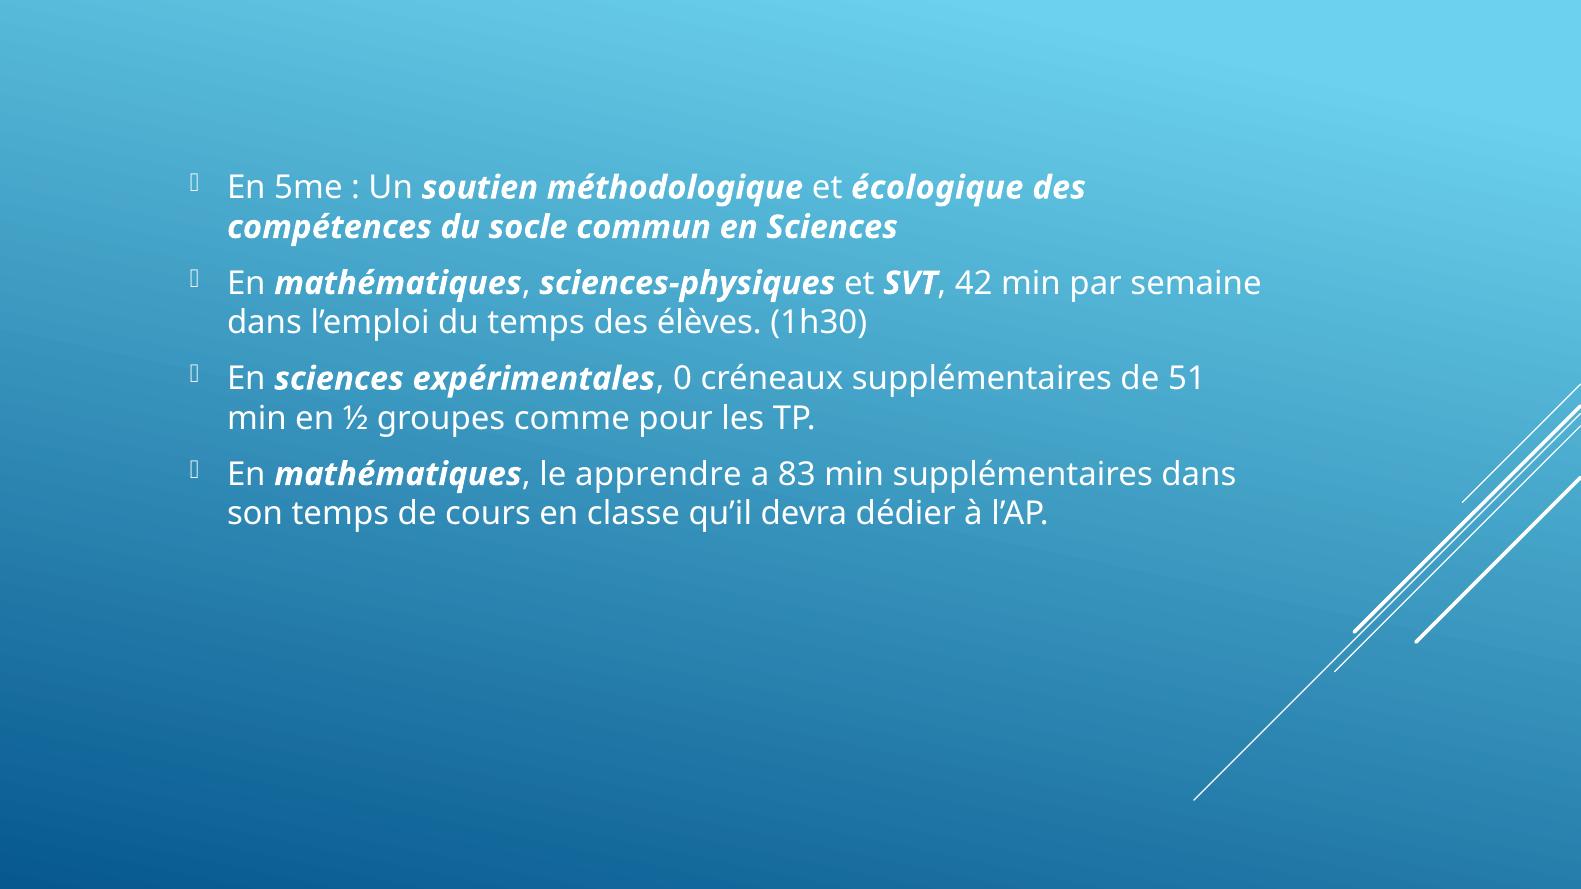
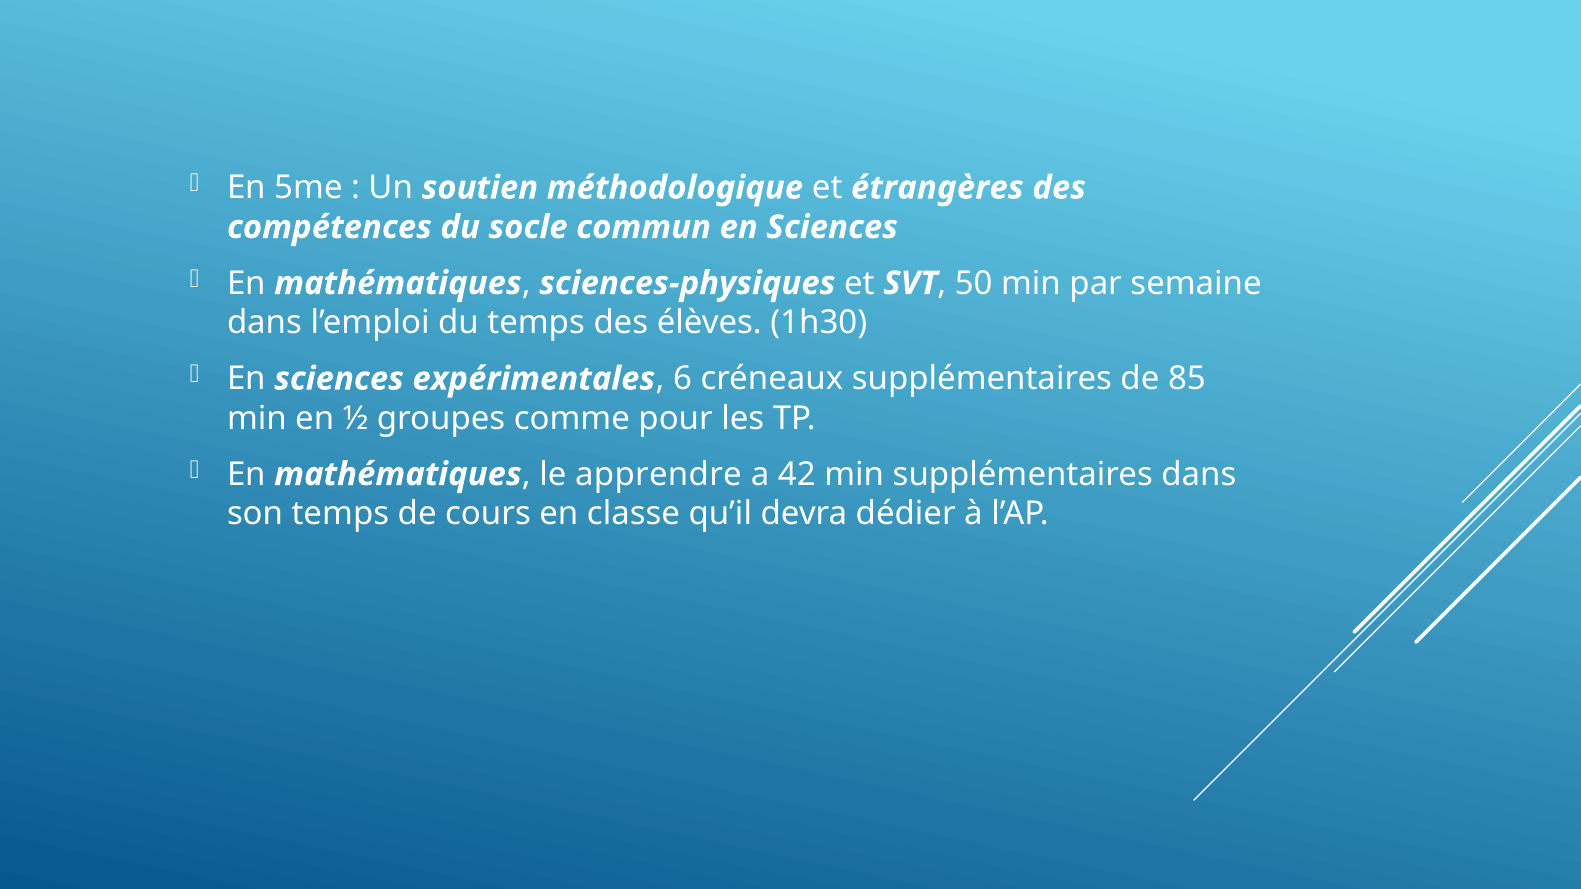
écologique: écologique -> étrangères (937, 188)
42: 42 -> 50 (974, 283)
0: 0 -> 6 (682, 379)
51: 51 -> 85 (1187, 379)
83: 83 -> 42 (797, 474)
